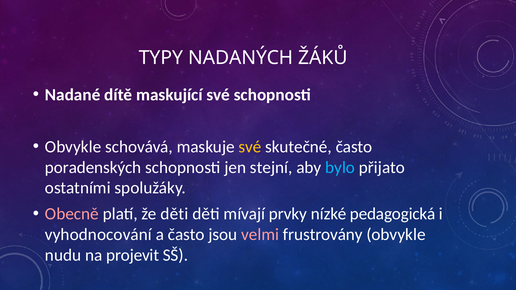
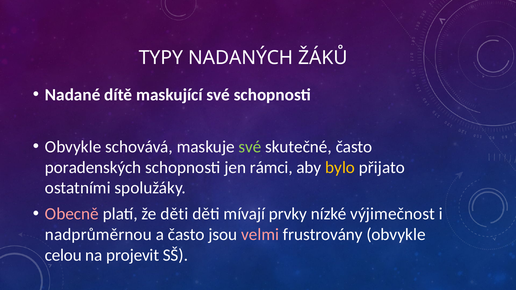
své colour: yellow -> light green (250, 147)
stejní: stejní -> rámci (271, 167)
bylo colour: light blue -> yellow (340, 167)
pedagogická: pedagogická -> výjimečnost (393, 214)
vyhodnocování: vyhodnocování -> nadprůměrnou (98, 235)
nudu: nudu -> celou (63, 255)
